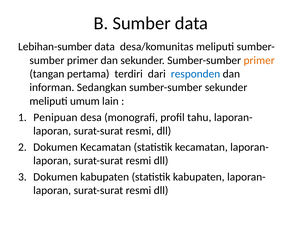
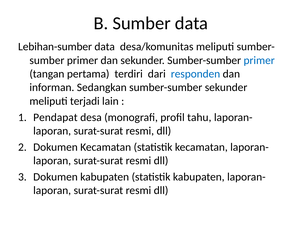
primer colour: orange -> blue (259, 60)
umum: umum -> terjadi (85, 101)
Penipuan: Penipuan -> Pendapat (55, 118)
